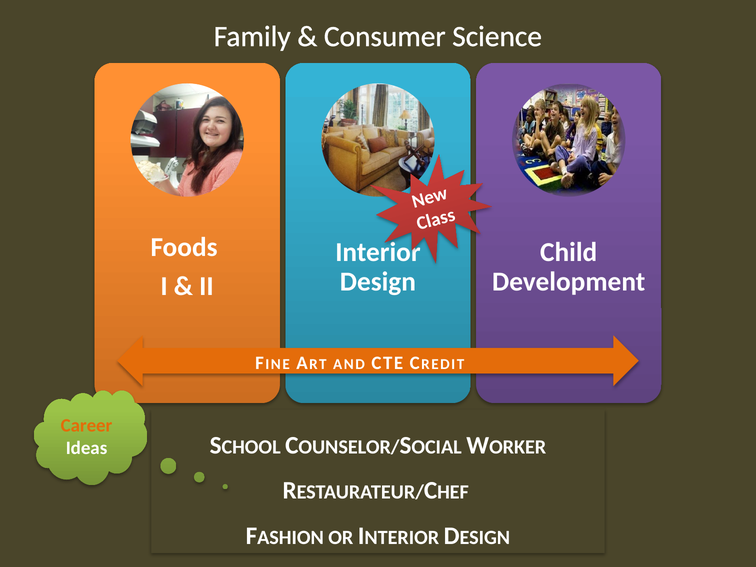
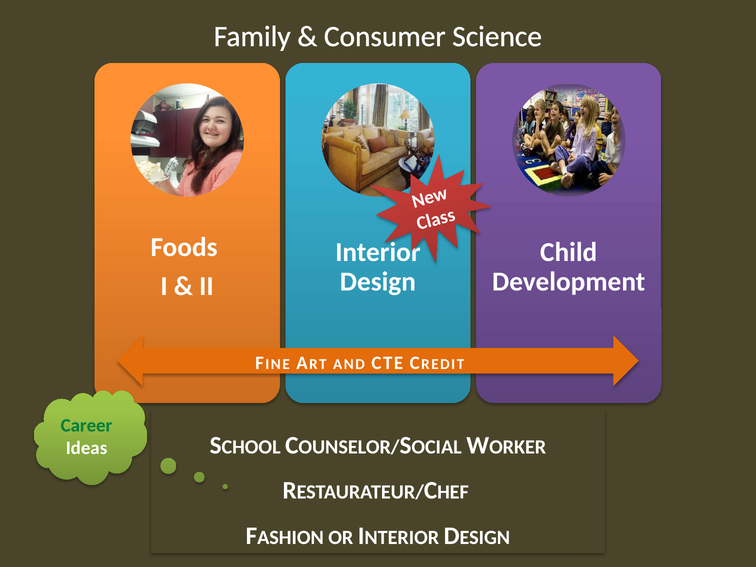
Career colour: orange -> green (87, 425)
